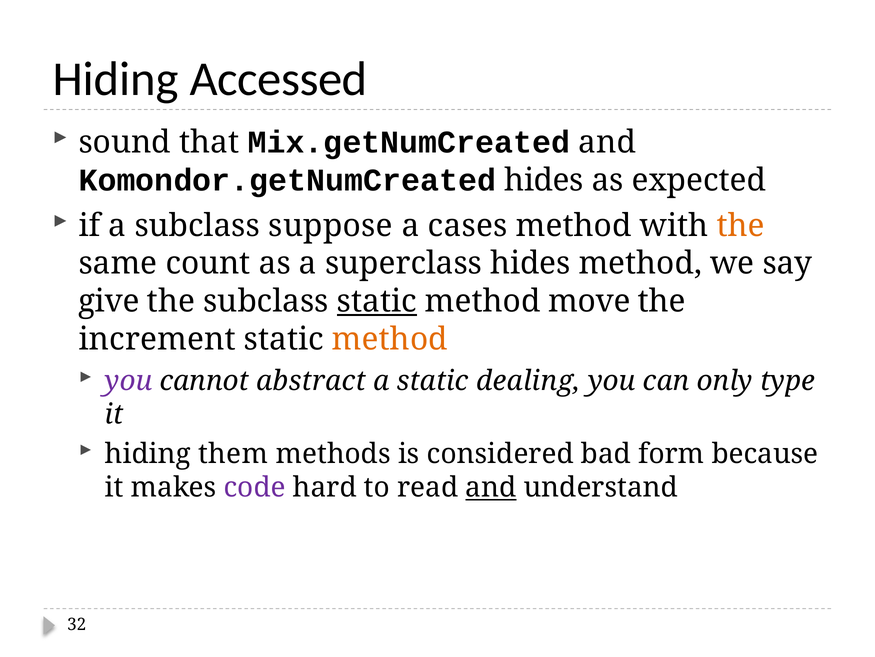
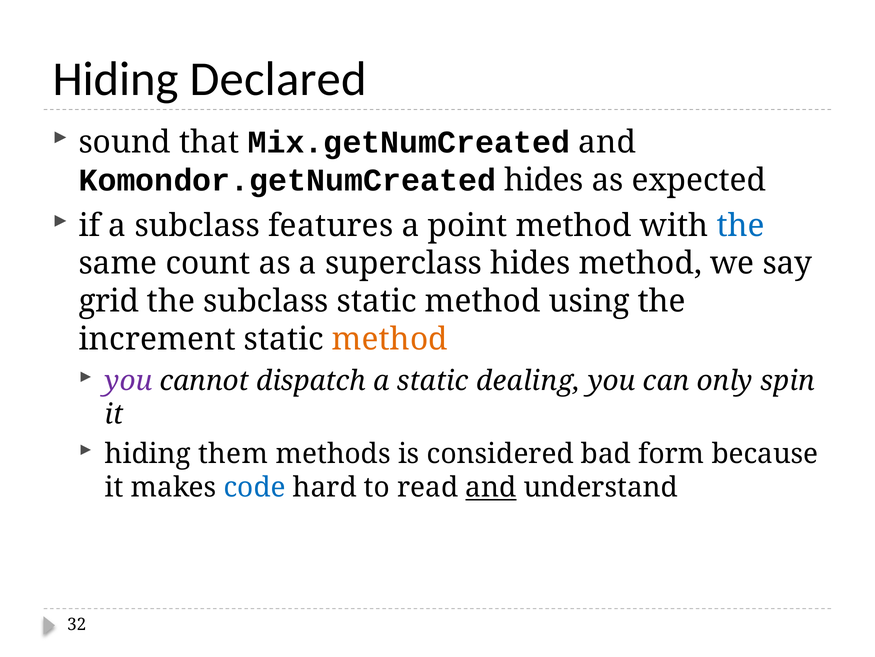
Accessed: Accessed -> Declared (278, 79)
suppose: suppose -> features (331, 225)
cases: cases -> point (468, 225)
the colour: orange -> blue (741, 225)
give: give -> grid (109, 301)
static underline: present -> none (377, 301)
move: move -> using (589, 301)
abstract: abstract -> dispatch (311, 380)
type: type -> spin (788, 380)
code colour: purple -> blue (255, 487)
